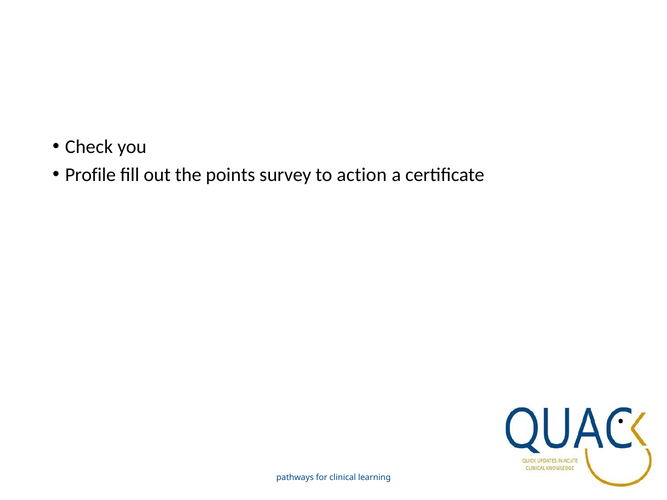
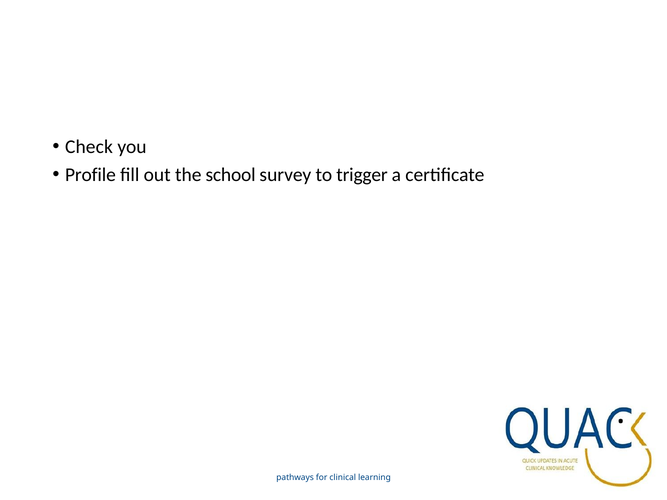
points: points -> school (231, 175)
action: action -> trigger (362, 175)
